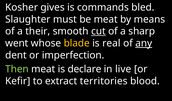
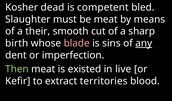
gives: gives -> dead (53, 7)
commands: commands -> competent (103, 7)
cut underline: present -> none (98, 31)
went: went -> birth (17, 43)
blade colour: yellow -> pink (77, 43)
real: real -> sins (111, 43)
declare: declare -> existed (84, 69)
